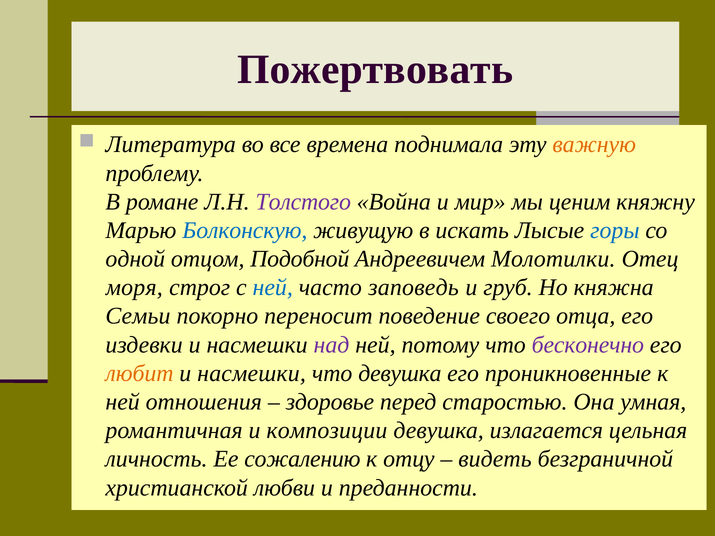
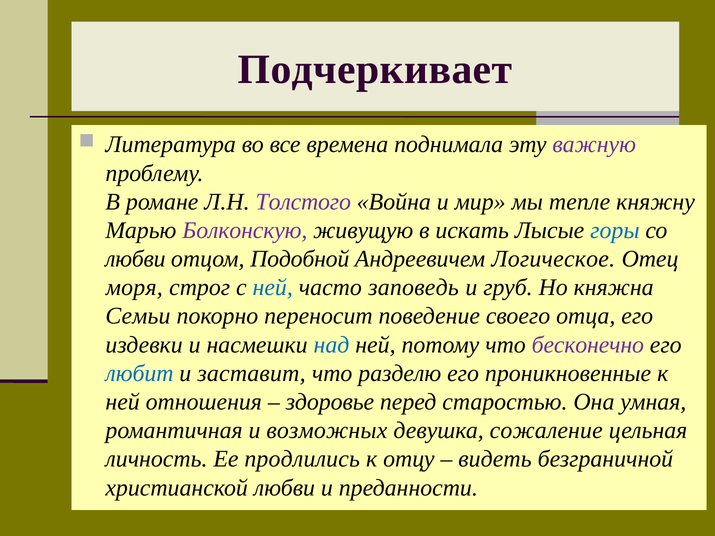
Пожертвовать: Пожертвовать -> Подчеркивает (375, 69)
важную colour: orange -> purple (594, 145)
ценим: ценим -> тепле (580, 202)
Болконскую colour: blue -> purple (245, 230)
одной: одной -> любви (135, 259)
Молотилки: Молотилки -> Логическое (553, 259)
над colour: purple -> blue (332, 345)
любит colour: orange -> blue (139, 373)
насмешки: насмешки -> заставит (252, 373)
что девушка: девушка -> разделю (400, 373)
композиции: композиции -> возможных (327, 431)
излагается: излагается -> сожаление (546, 431)
сожалению: сожалению -> продлились (302, 459)
